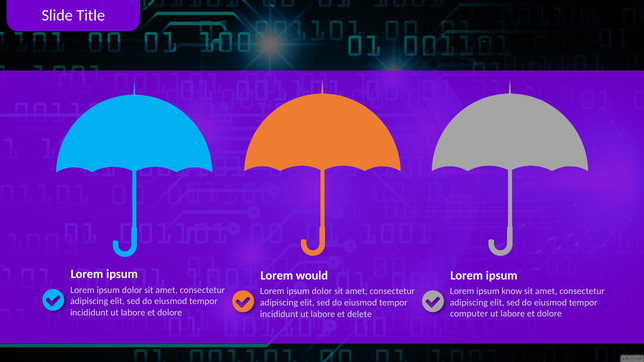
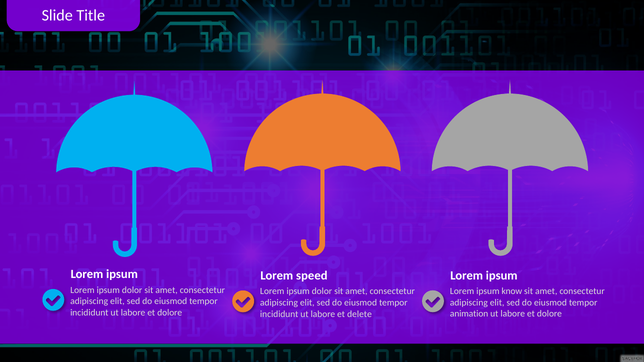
would: would -> speed (312, 276)
computer: computer -> animation (469, 314)
